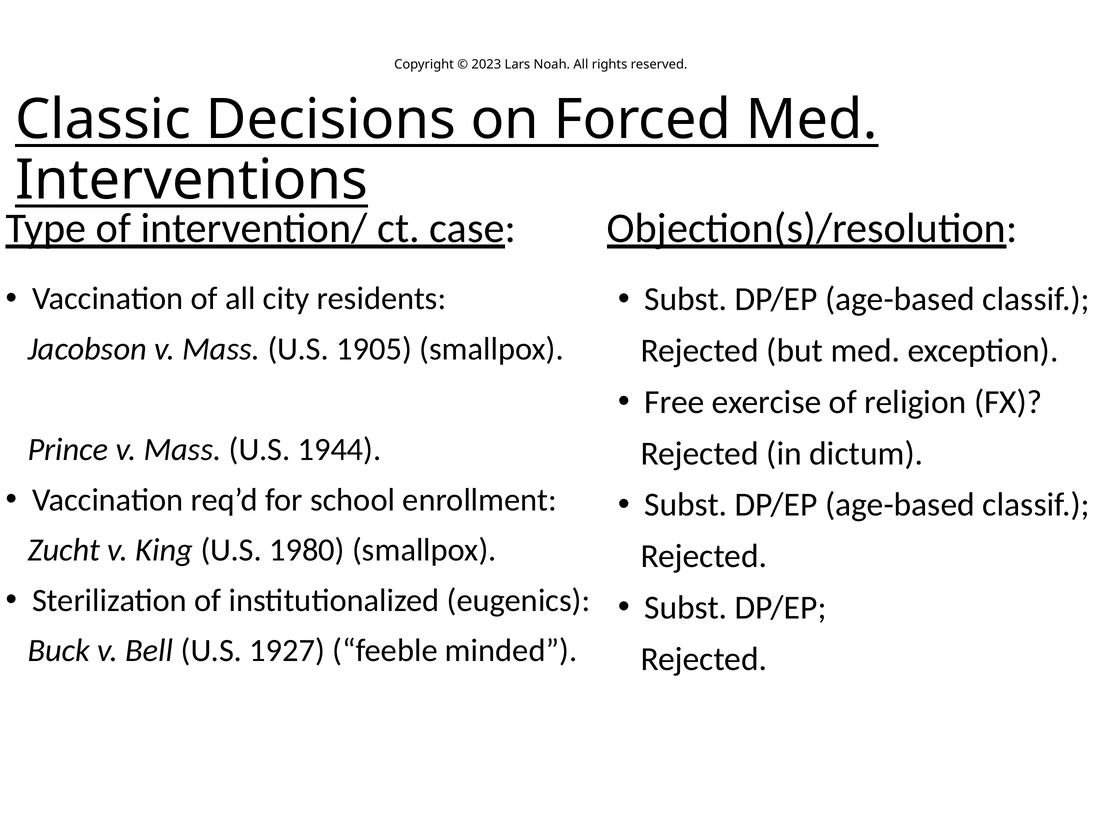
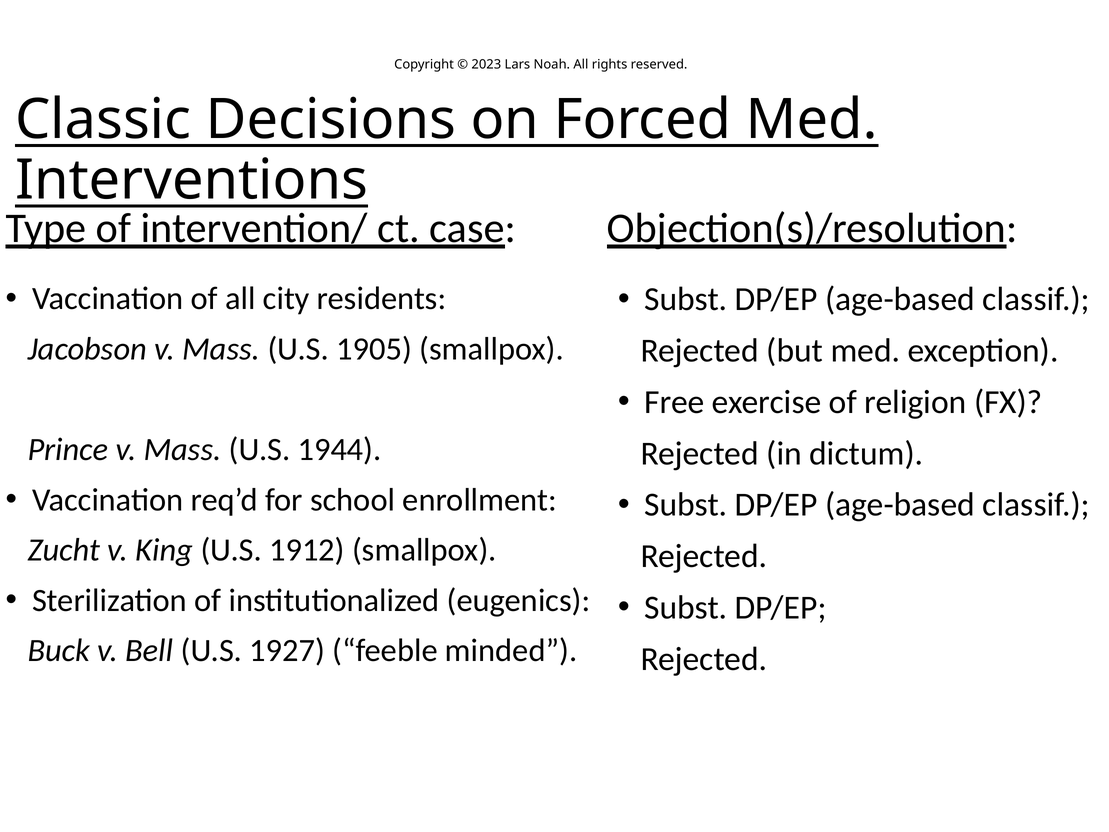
1980: 1980 -> 1912 (307, 550)
